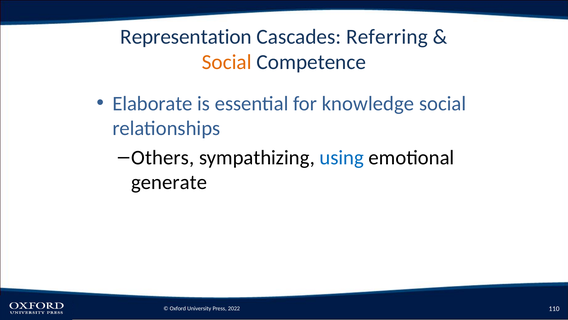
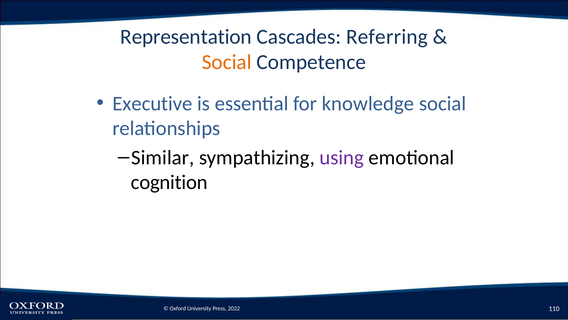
Elaborate: Elaborate -> Executive (153, 103)
Others: Others -> Similar (163, 157)
using colour: blue -> purple (342, 157)
generate: generate -> cognition (169, 182)
